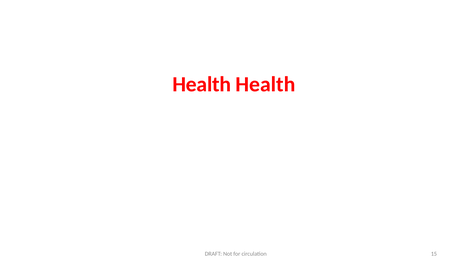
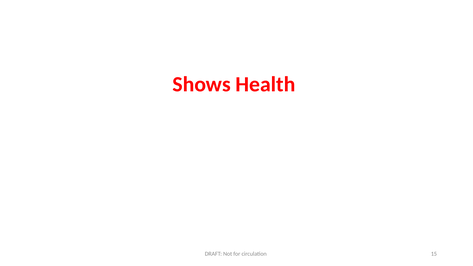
Health: Health -> Shows (202, 84)
